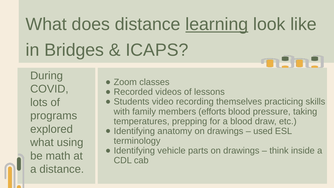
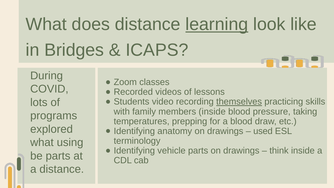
themselves underline: none -> present (239, 102)
members efforts: efforts -> inside (212, 111)
be math: math -> parts (58, 156)
